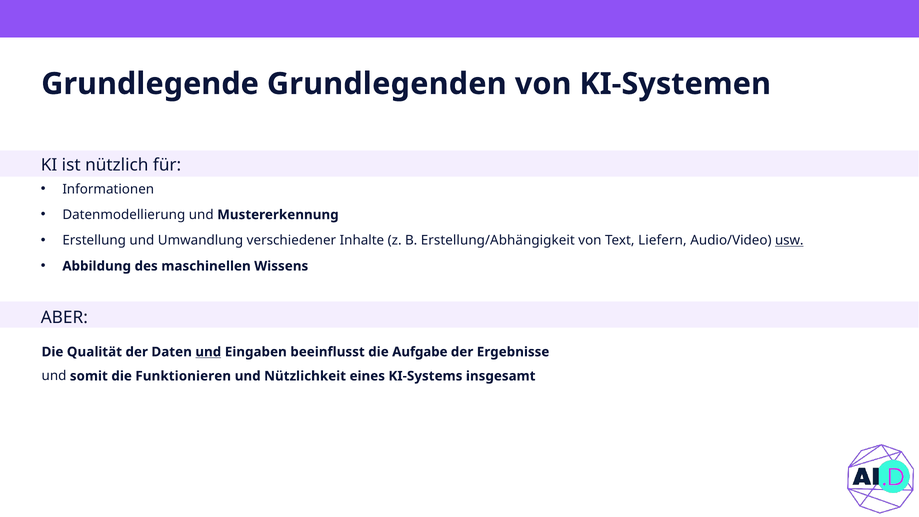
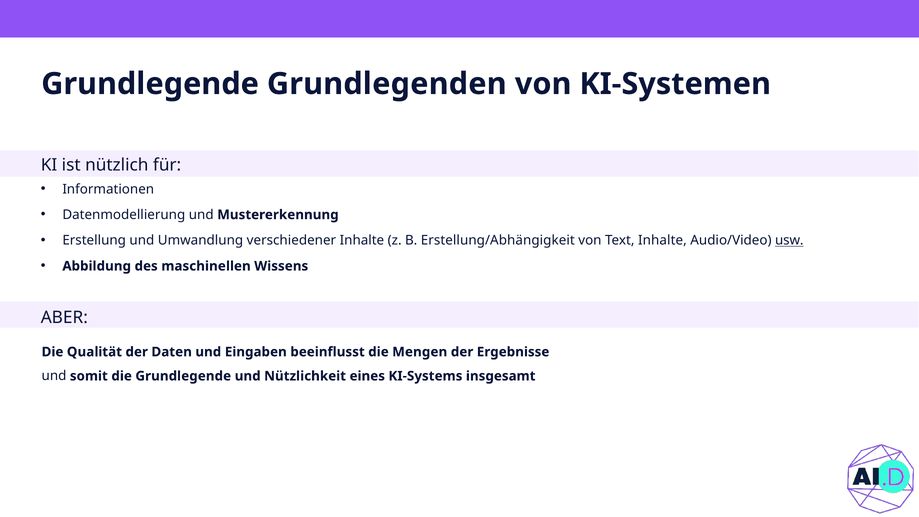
Text Liefern: Liefern -> Inhalte (662, 240)
und underline: present -> none (208, 352)
Aufgabe: Aufgabe -> Mengen (420, 352)
die Funktionieren: Funktionieren -> Grundlegende (183, 376)
